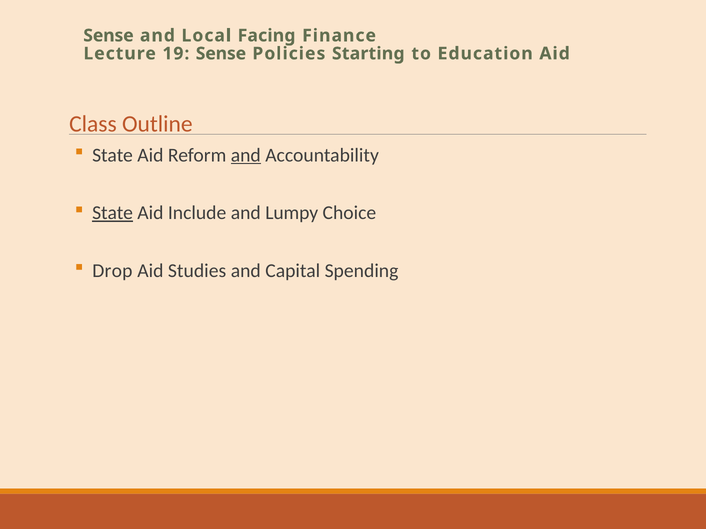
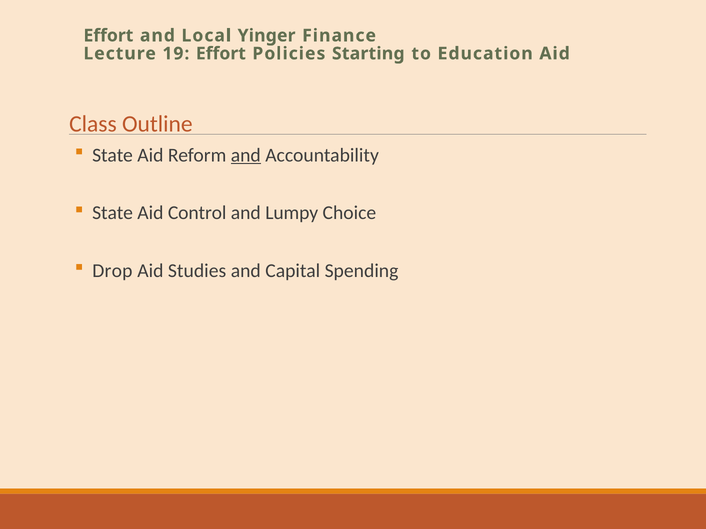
Sense: Sense -> Effort (108, 36)
Facing: Facing -> Yinger (267, 36)
19 Sense: Sense -> Effort (221, 54)
State underline: present -> none (113, 213)
Include: Include -> Control (197, 213)
